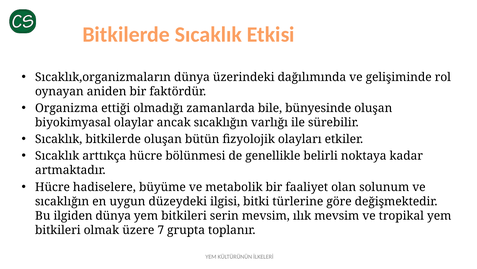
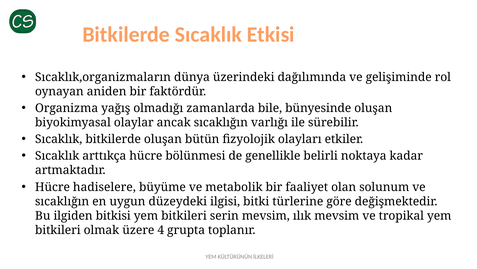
ettiği: ettiği -> yağış (116, 108)
ilgiden dünya: dünya -> bitkisi (113, 215)
7: 7 -> 4 (161, 230)
